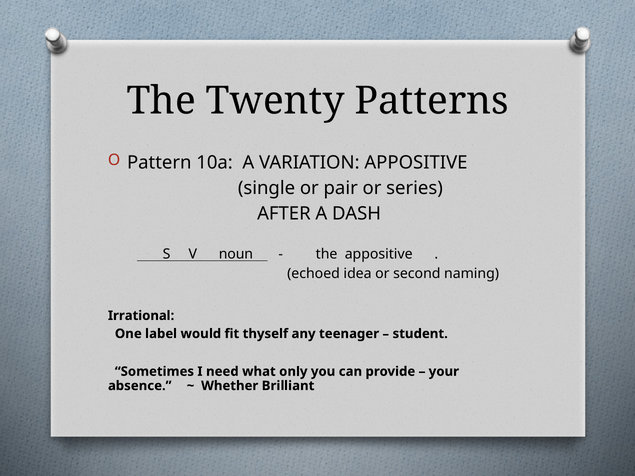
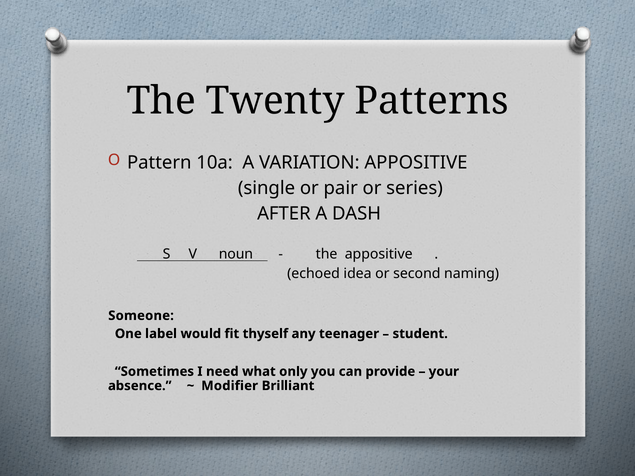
Irrational: Irrational -> Someone (141, 316)
Whether: Whether -> Modifier (230, 386)
